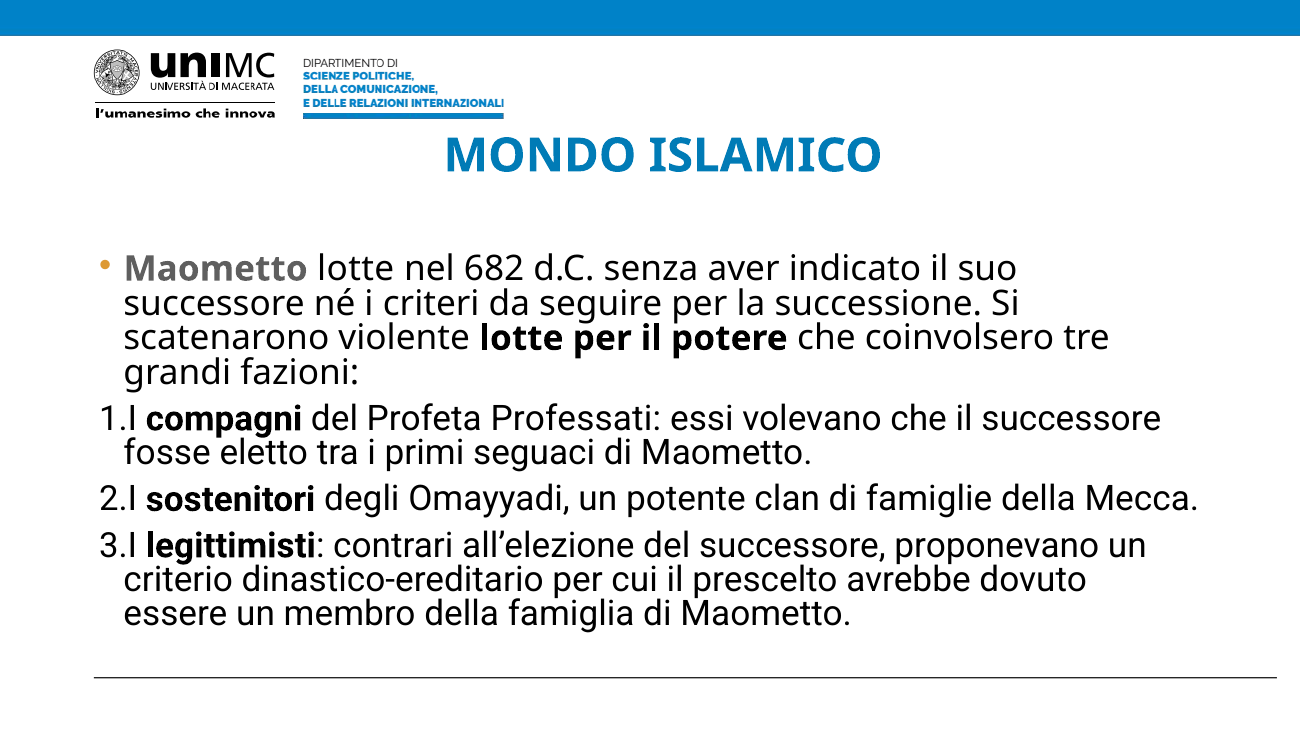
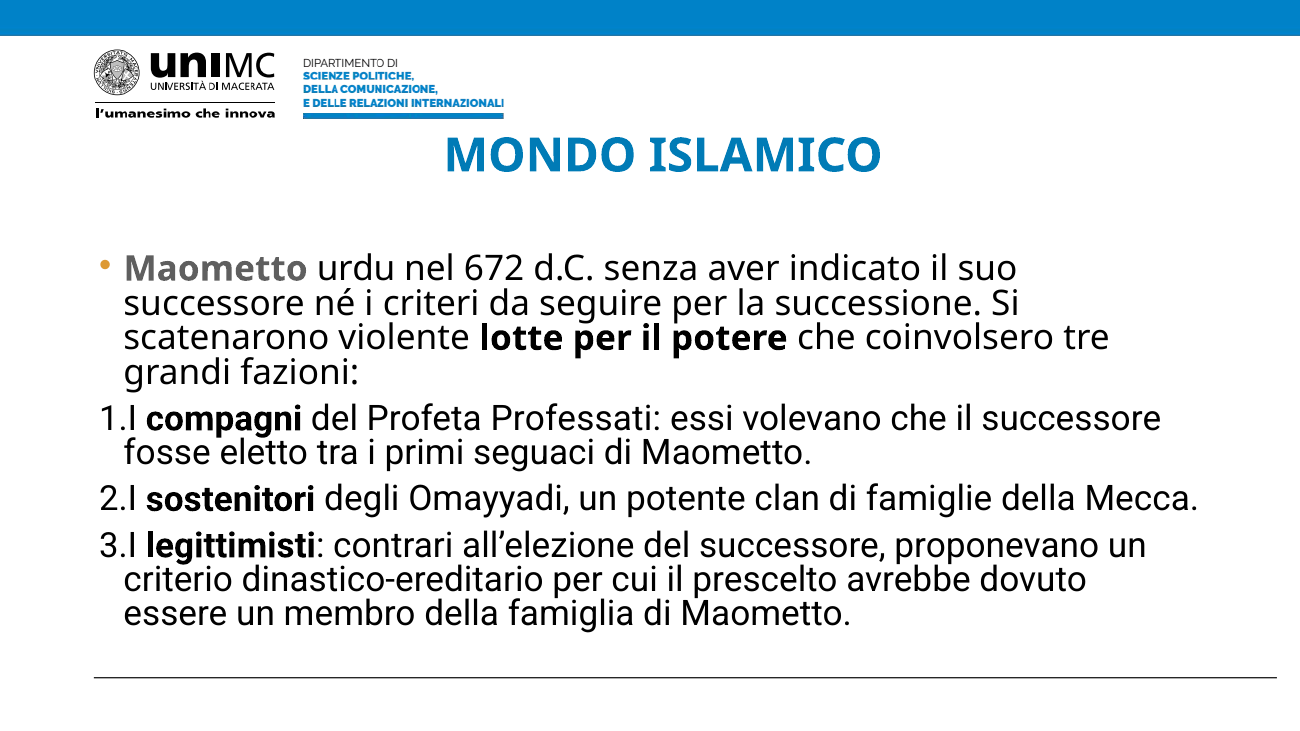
Maometto lotte: lotte -> urdu (356, 269)
682: 682 -> 672 (494, 269)
